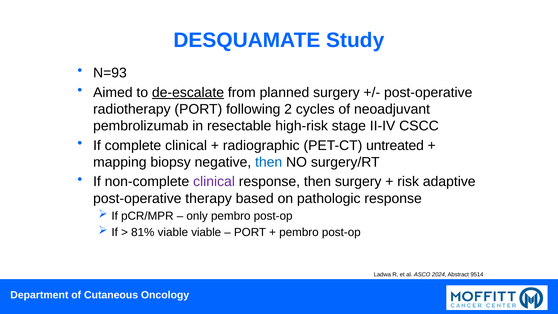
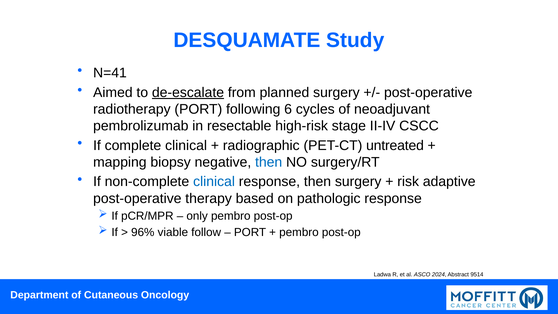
N=93: N=93 -> N=41 (110, 73)
2: 2 -> 6 (288, 109)
clinical colour: purple -> blue (214, 182)
81%: 81% -> 96% (143, 232)
viable viable: viable -> follow (206, 232)
